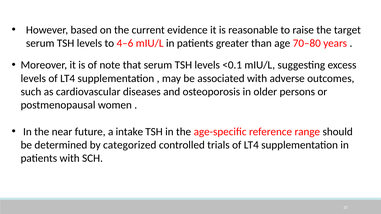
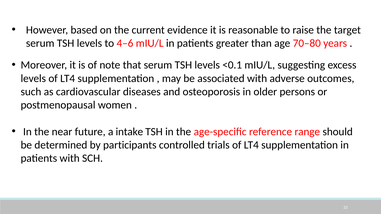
categorized: categorized -> participants (130, 145)
